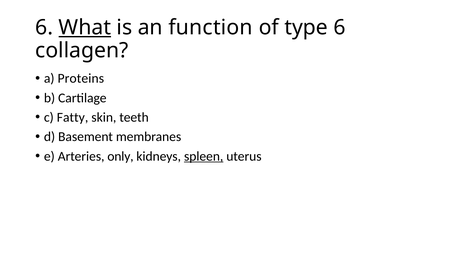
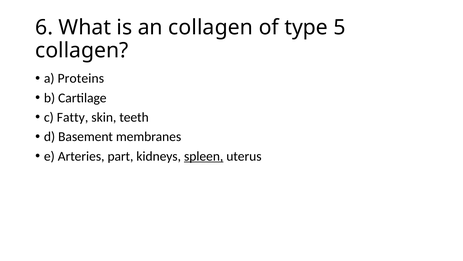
What underline: present -> none (85, 27)
an function: function -> collagen (211, 27)
type 6: 6 -> 5 (339, 27)
only: only -> part (120, 156)
